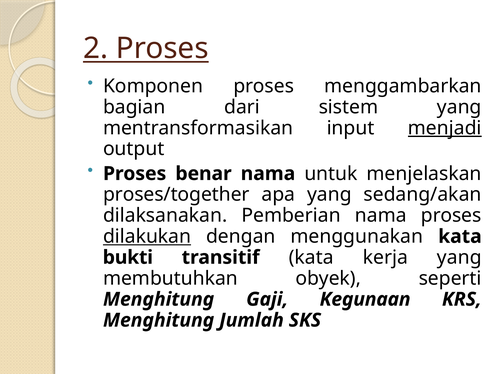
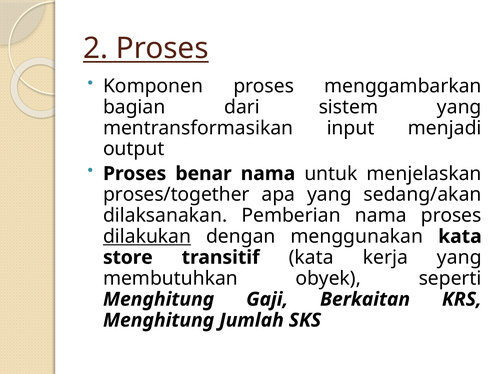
menjadi underline: present -> none (445, 128)
bukti: bukti -> store (128, 257)
Kegunaan: Kegunaan -> Berkaitan (365, 299)
